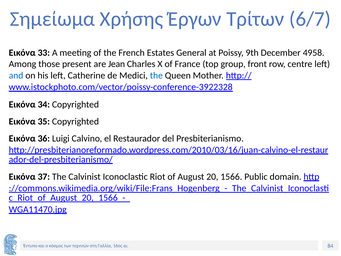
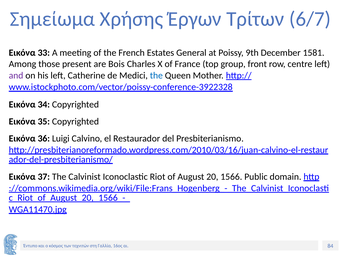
4958: 4958 -> 1581 (314, 53)
Jean: Jean -> Bois (116, 64)
and colour: blue -> purple (16, 75)
